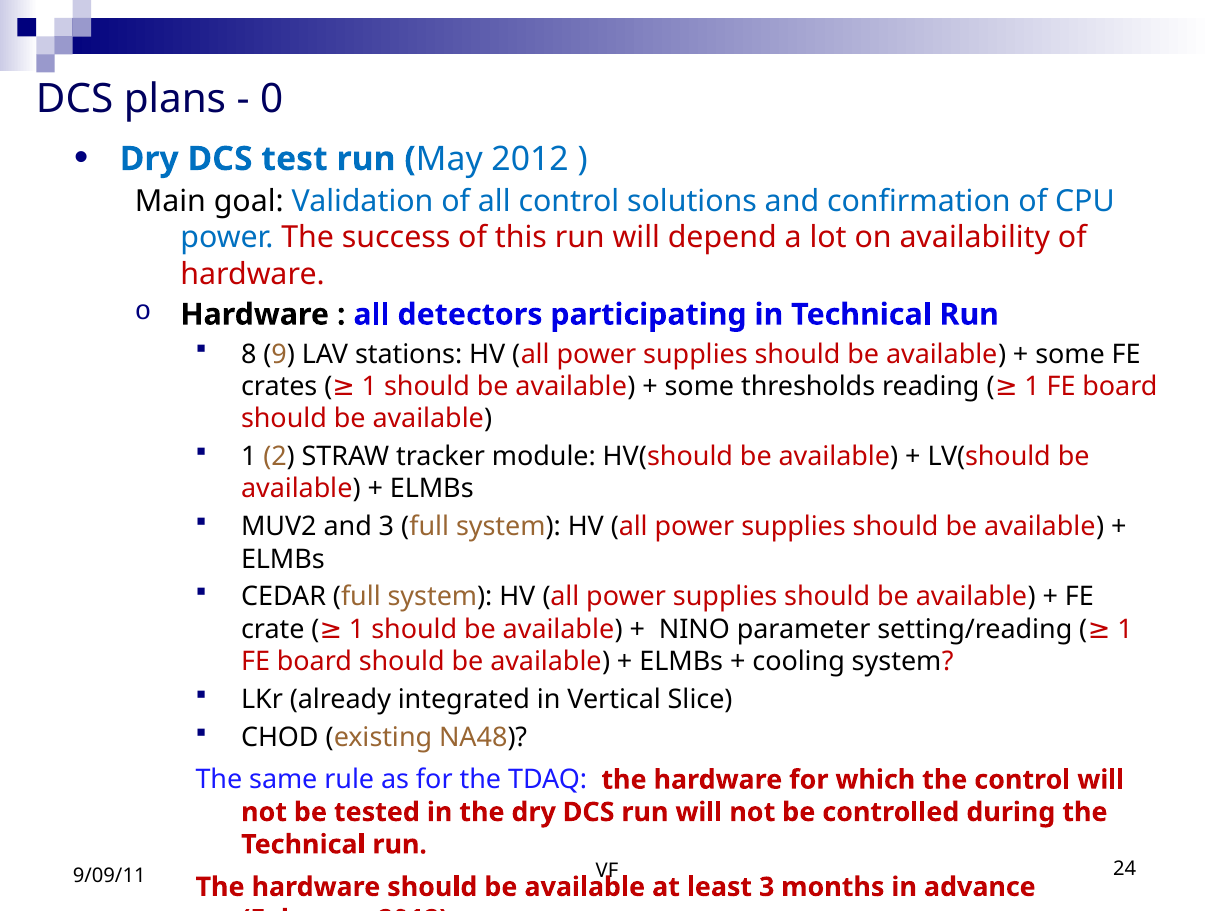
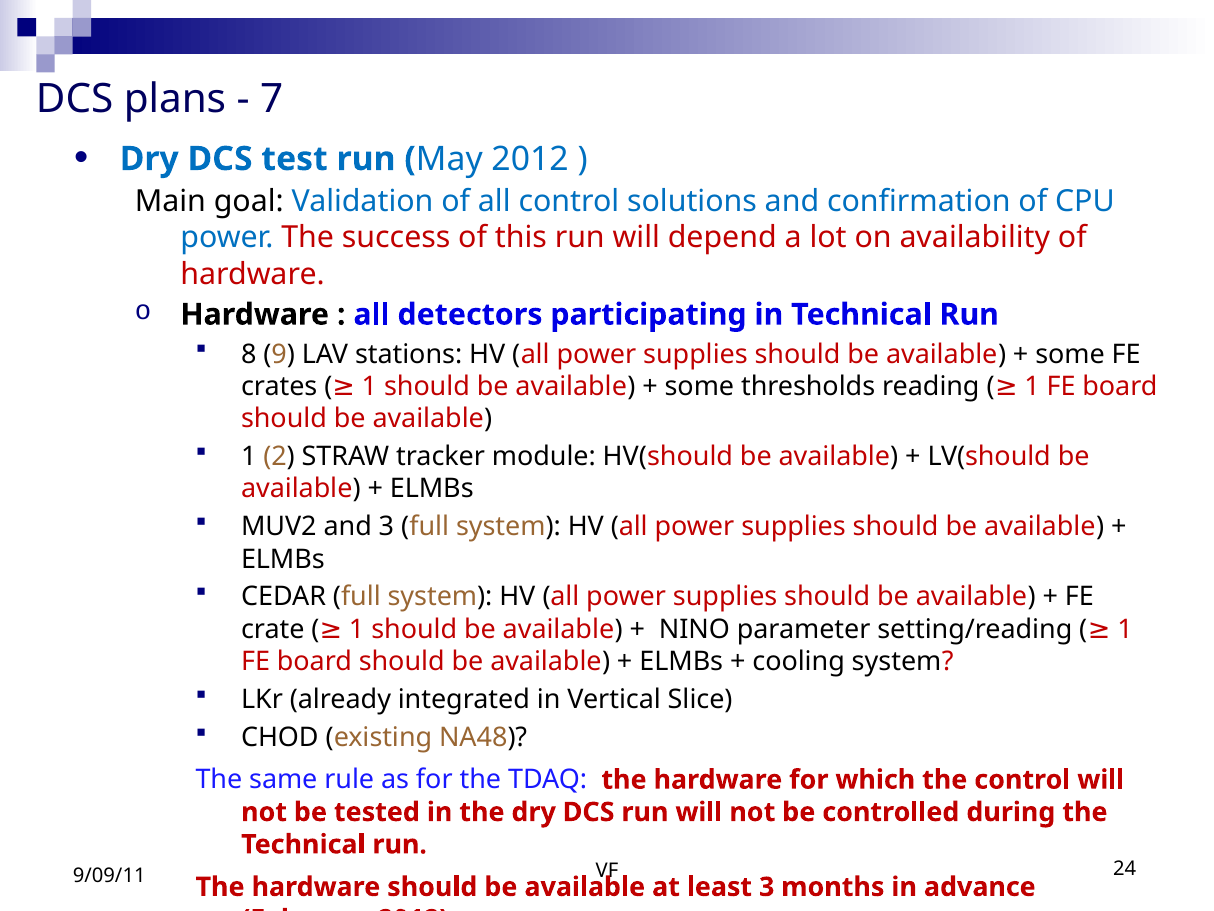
0: 0 -> 7 (272, 100)
